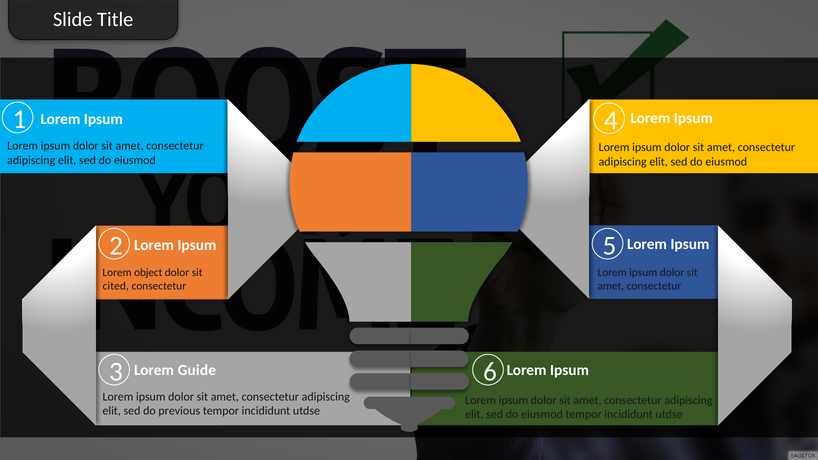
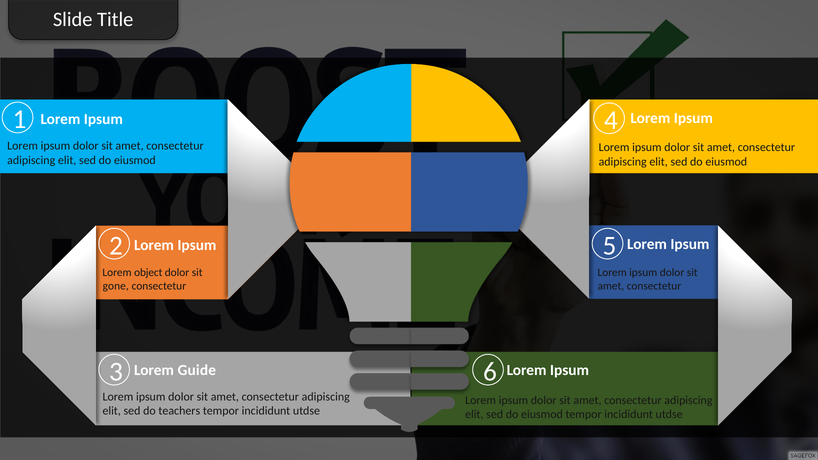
cited: cited -> gone (116, 286)
previous: previous -> teachers (179, 411)
